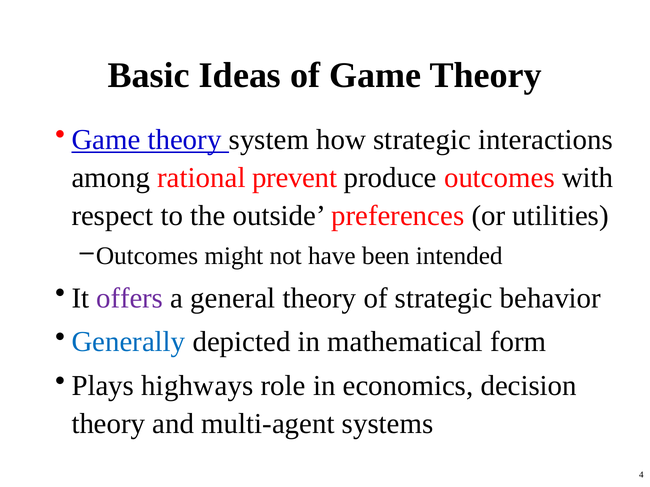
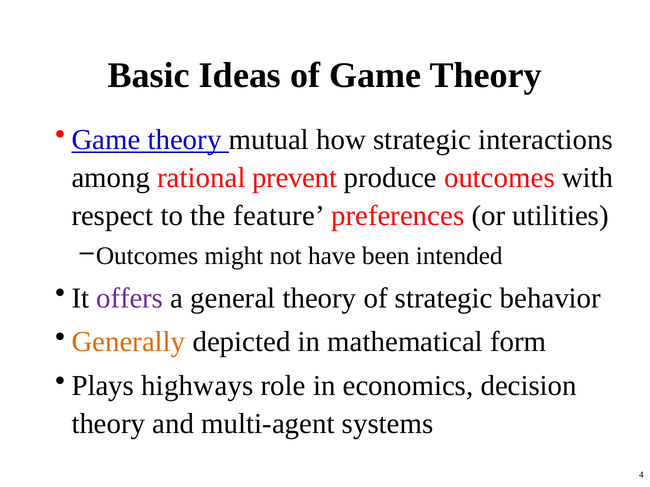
system: system -> mutual (269, 140)
outside: outside -> feature (279, 216)
Generally colour: blue -> orange (128, 342)
